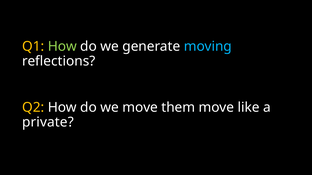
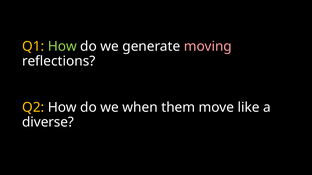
moving colour: light blue -> pink (208, 46)
we move: move -> when (140, 108)
private: private -> diverse (48, 122)
